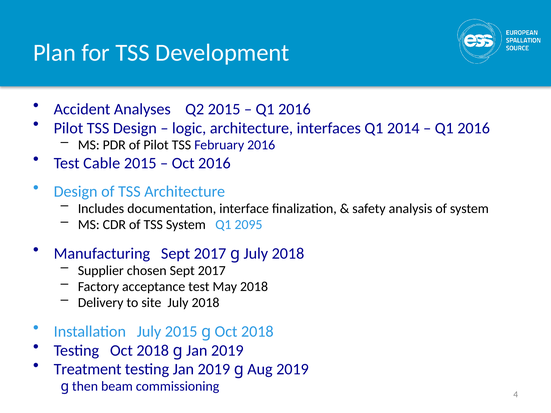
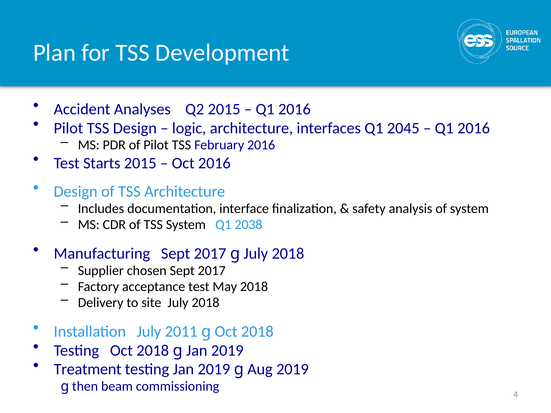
2014: 2014 -> 2045 (403, 128)
Cable: Cable -> Starts (102, 163)
2095: 2095 -> 2038 (249, 225)
July 2015: 2015 -> 2011 (181, 332)
